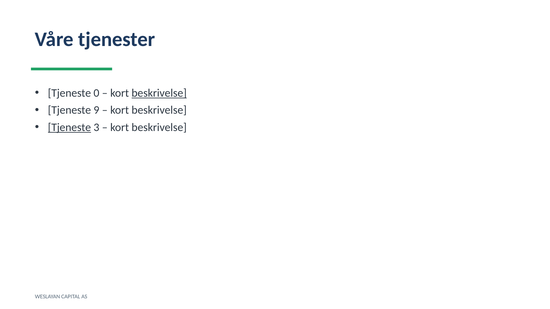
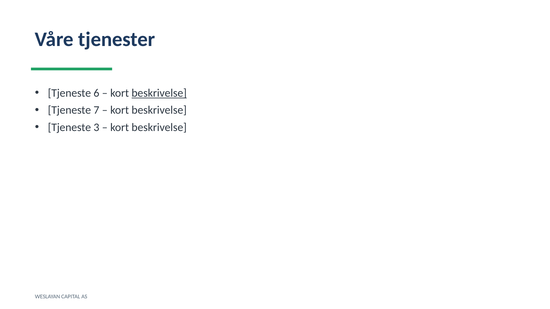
0: 0 -> 6 (96, 93)
9: 9 -> 7 (96, 110)
Tjeneste underline: present -> none (69, 128)
